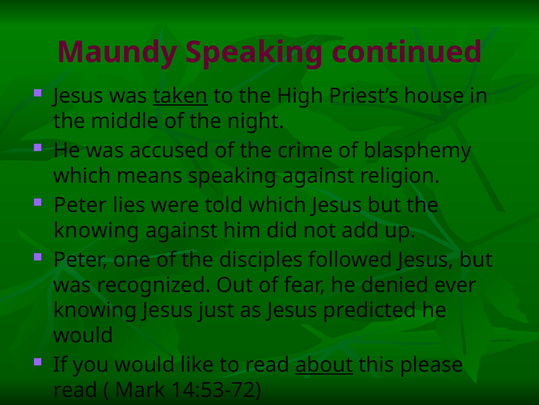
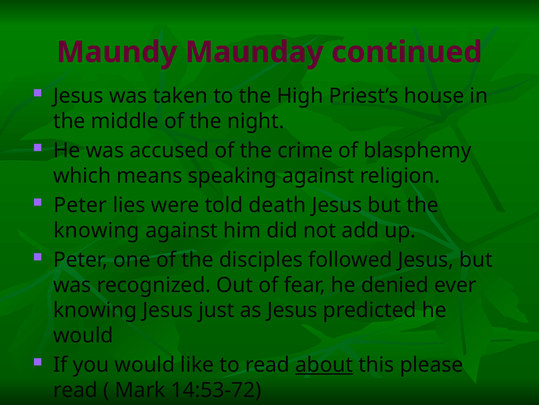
Maundy Speaking: Speaking -> Maunday (254, 52)
taken underline: present -> none (180, 96)
told which: which -> death (277, 205)
